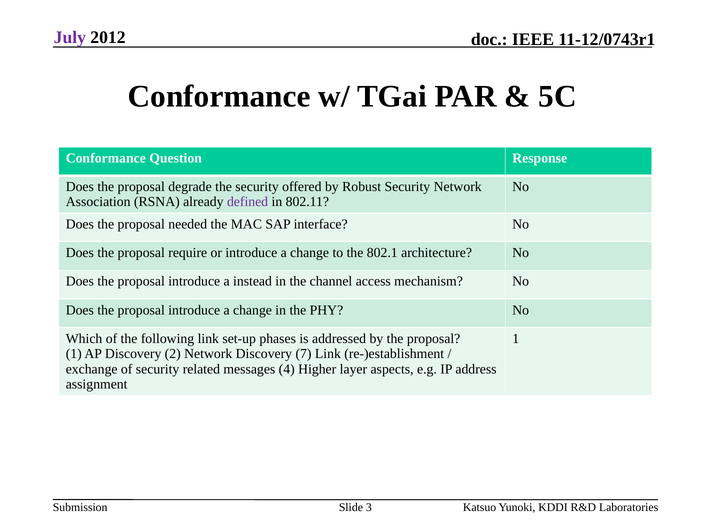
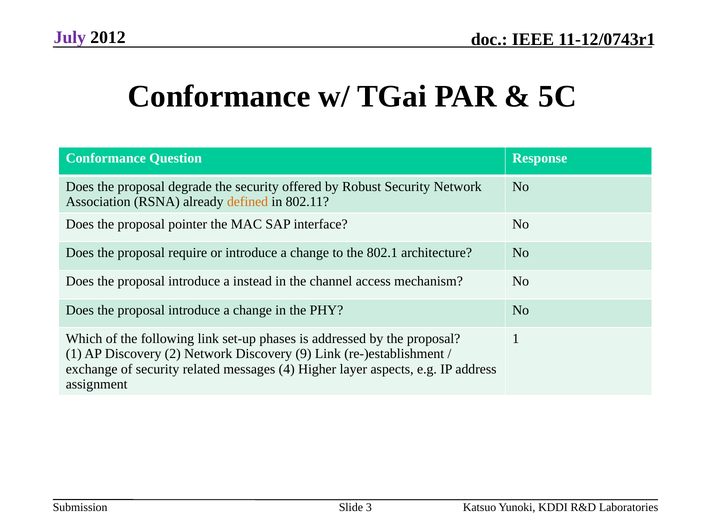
defined colour: purple -> orange (248, 202)
needed: needed -> pointer (188, 224)
7: 7 -> 9 (304, 354)
